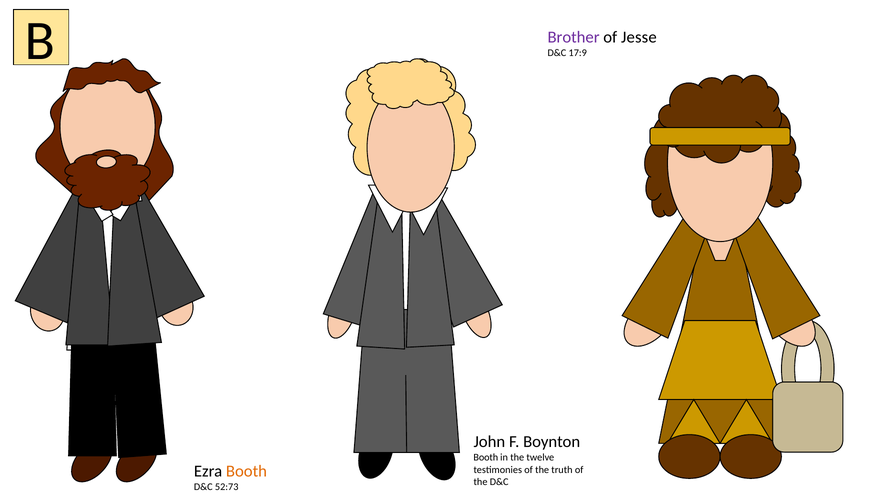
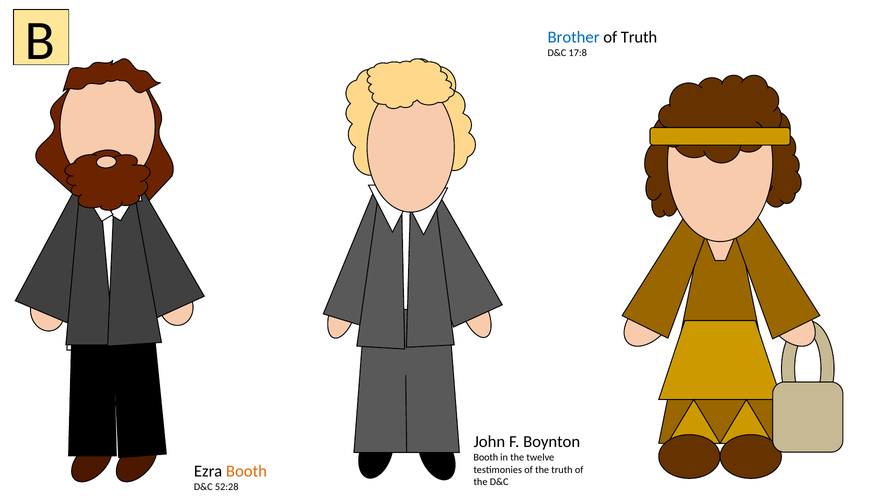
Brother colour: purple -> blue (574, 37)
of Jesse: Jesse -> Truth (639, 37)
17:9: 17:9 -> 17:8 (578, 53)
52:73: 52:73 -> 52:28 (227, 487)
